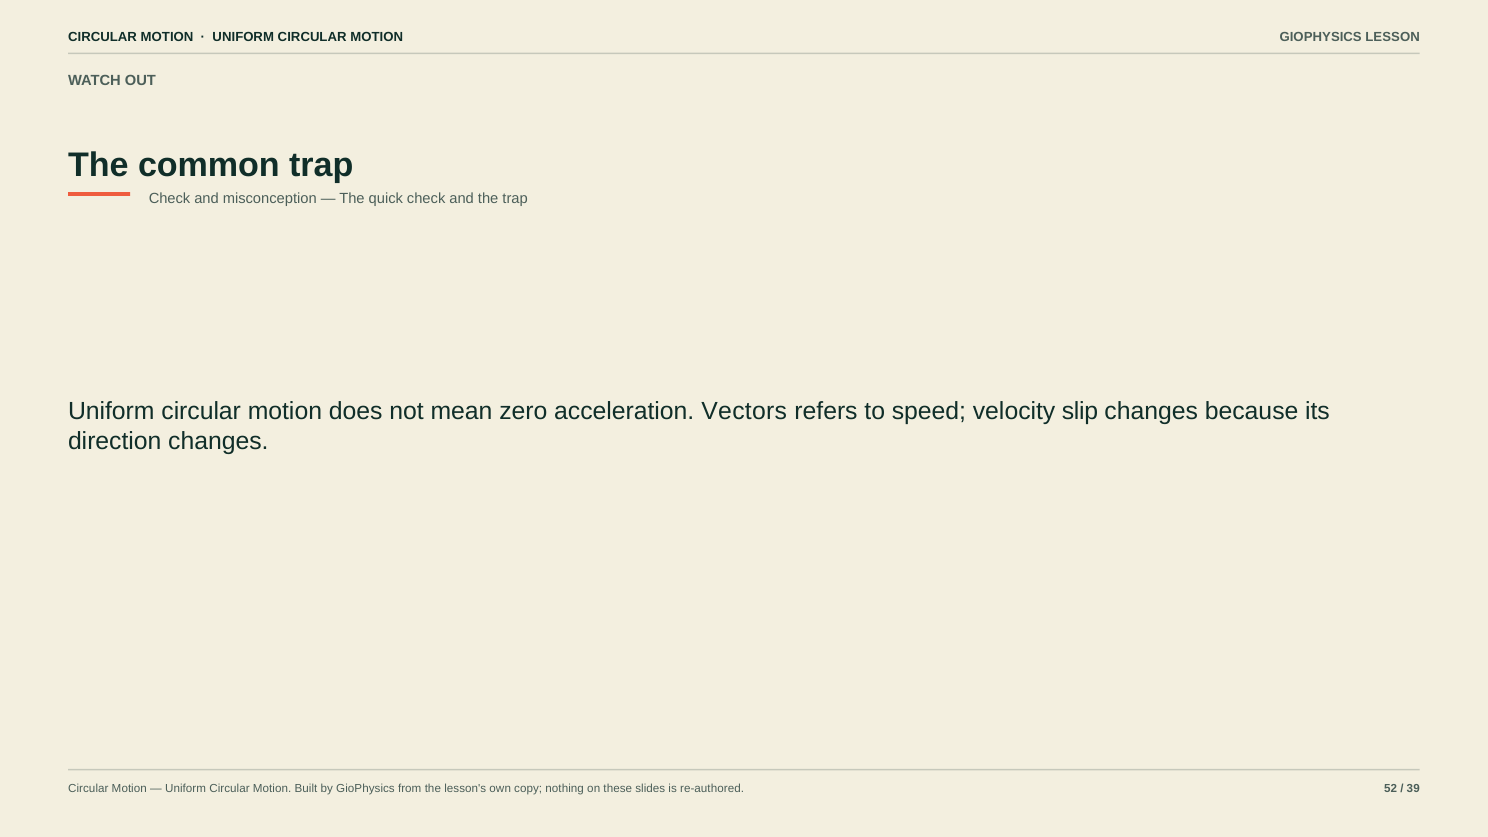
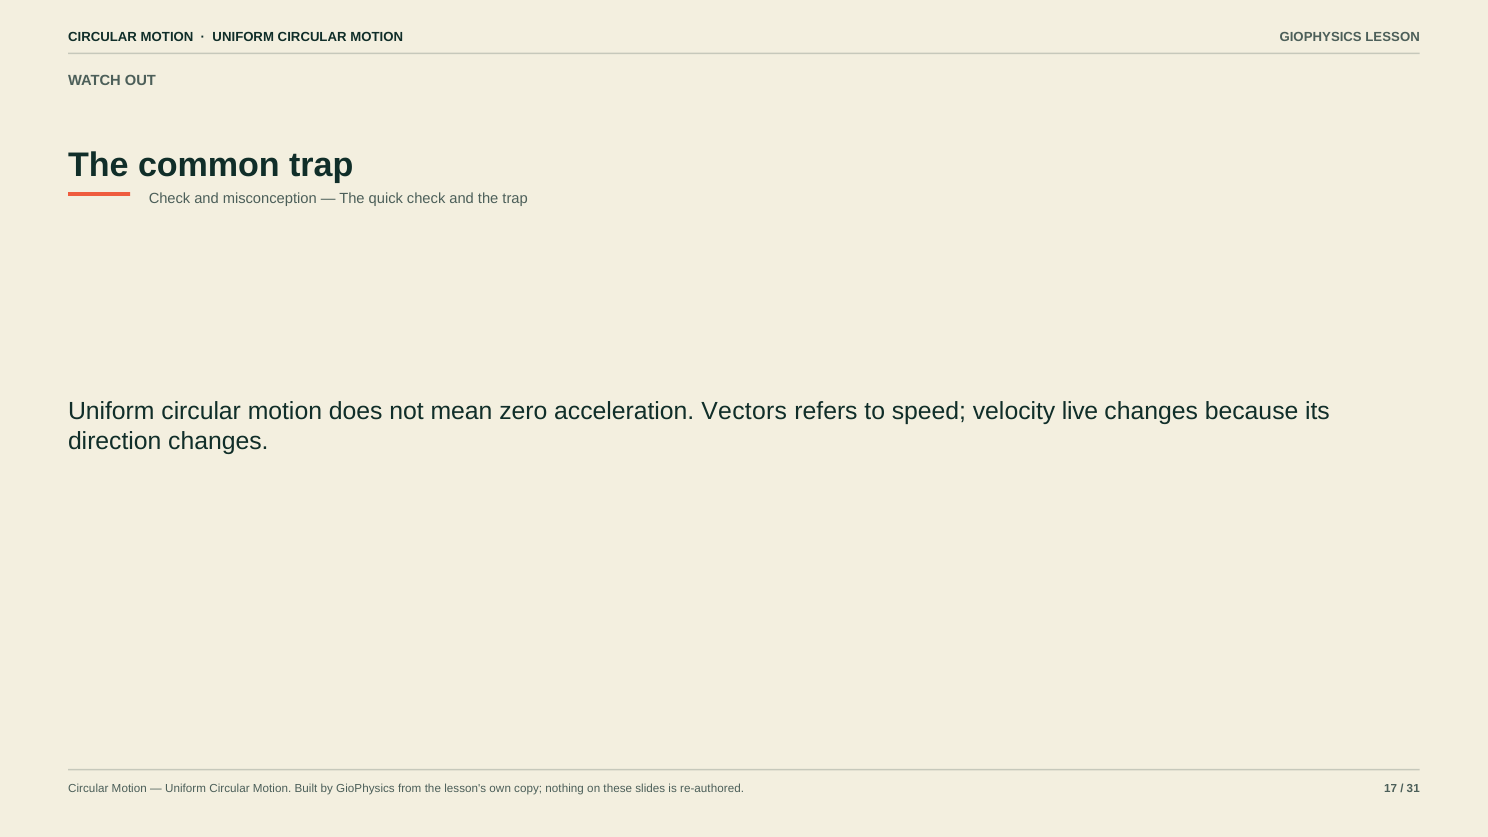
slip: slip -> live (1080, 412)
52: 52 -> 17 (1391, 789)
39: 39 -> 31 (1413, 789)
